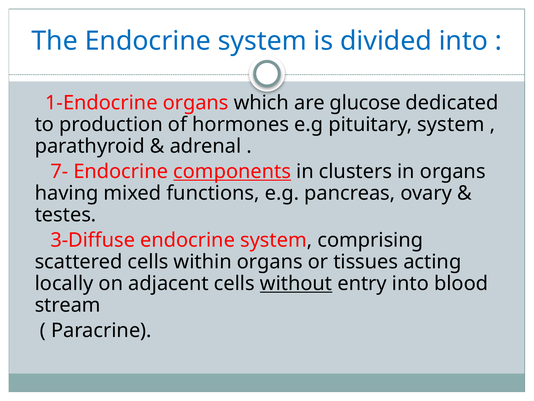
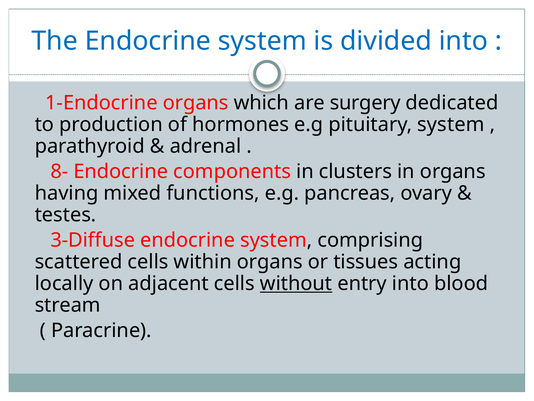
glucose: glucose -> surgery (365, 103)
7-: 7- -> 8- (59, 171)
components underline: present -> none (232, 171)
